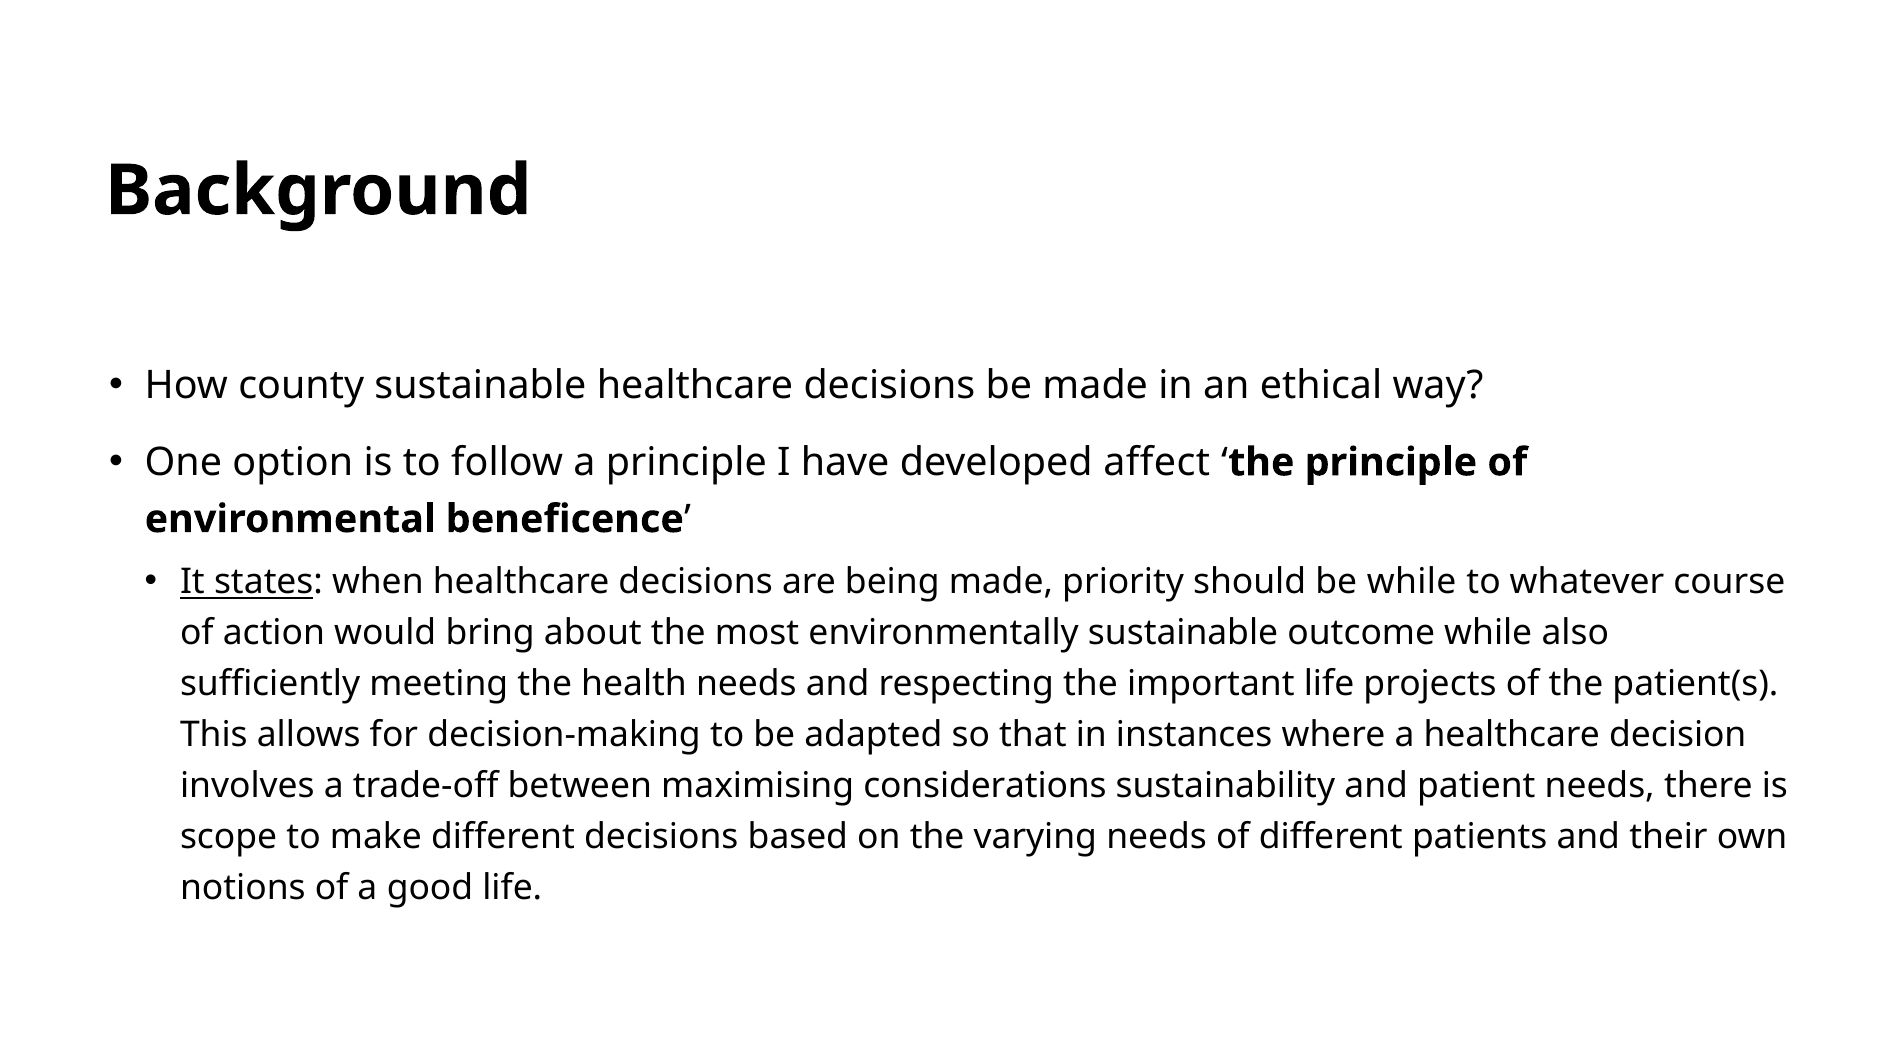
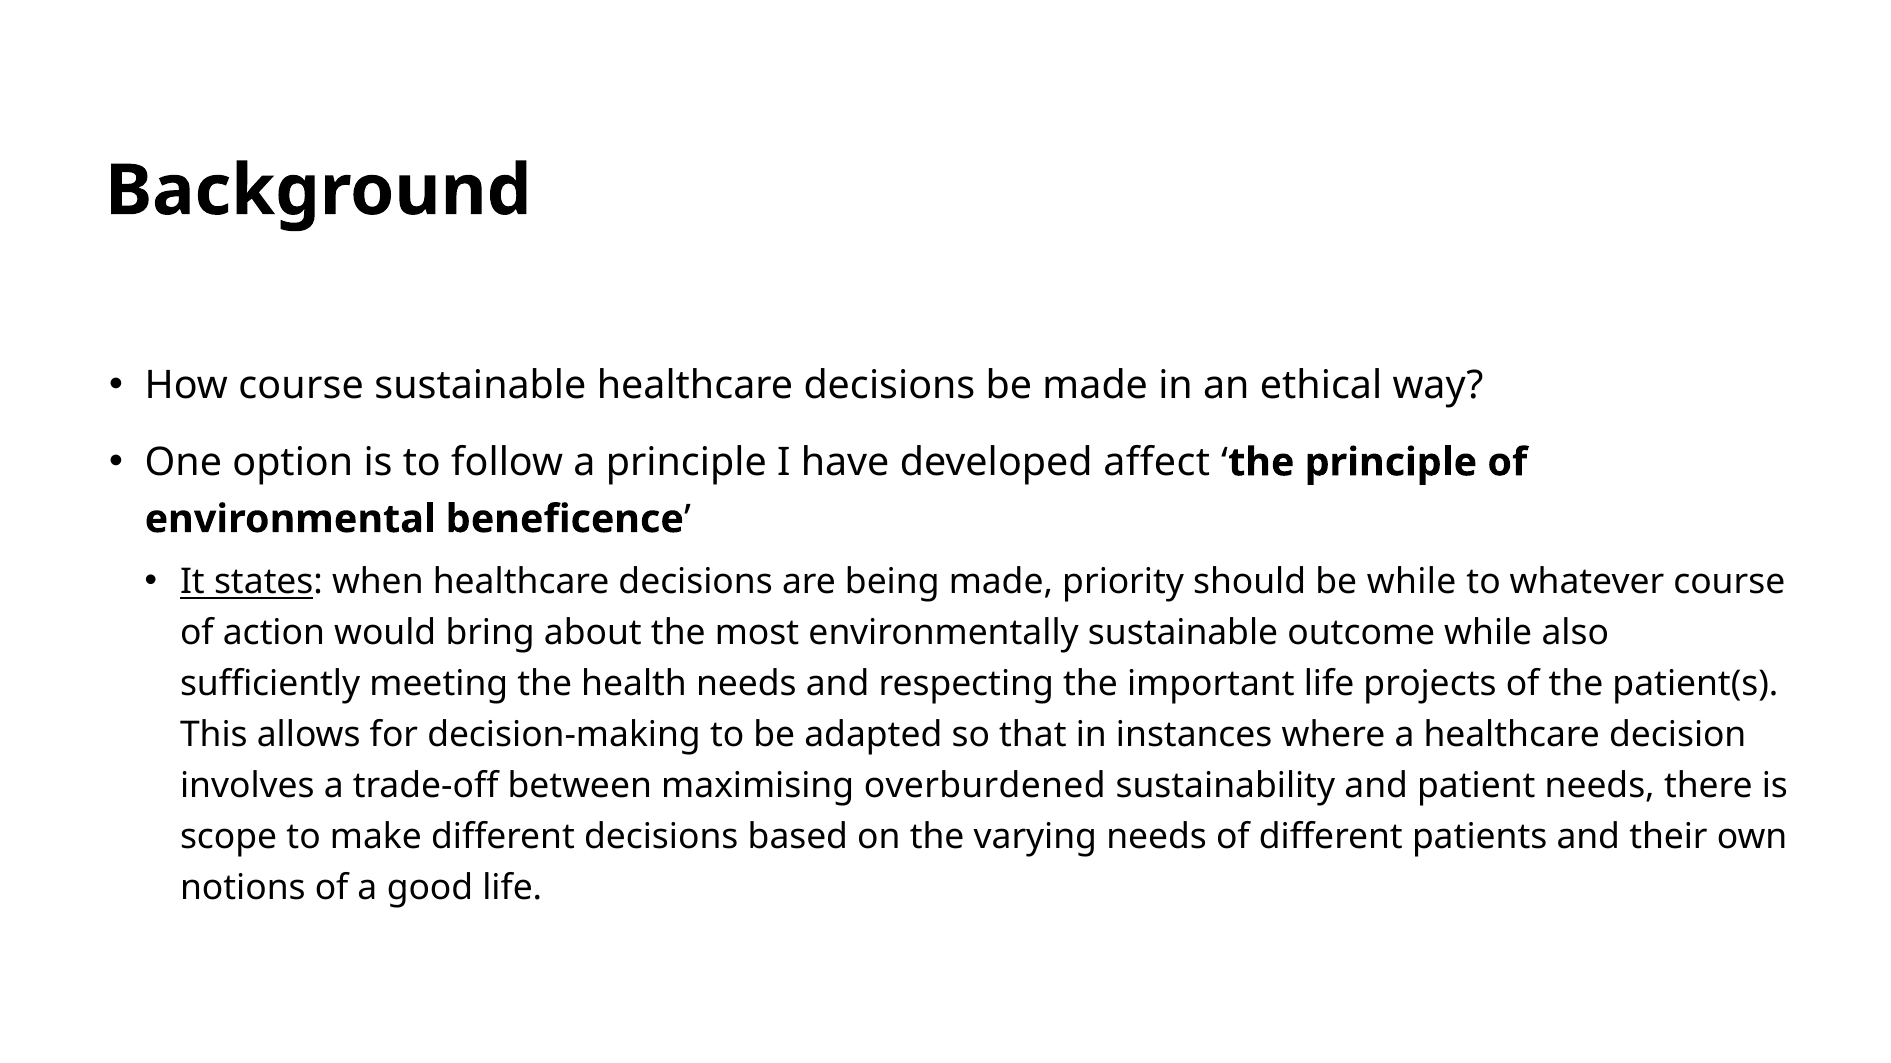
How county: county -> course (301, 386)
considerations: considerations -> overburdened (985, 787)
